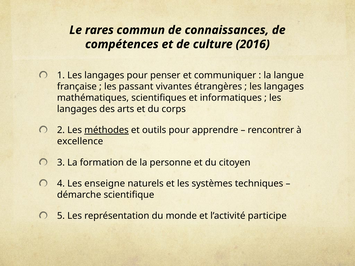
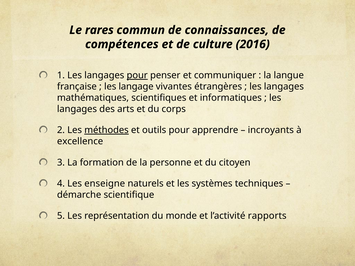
pour underline: none -> present (137, 75)
passant: passant -> langage (136, 87)
rencontrer: rencontrer -> incroyants (271, 130)
participe: participe -> rapports (267, 216)
